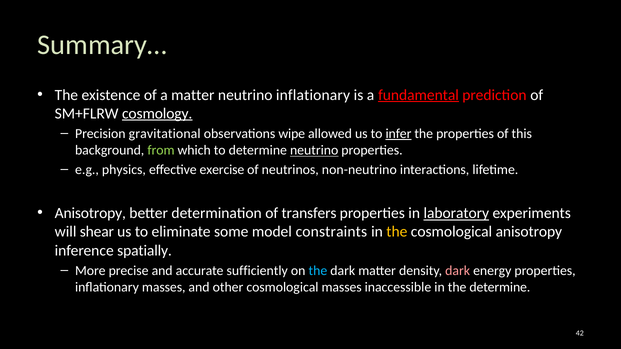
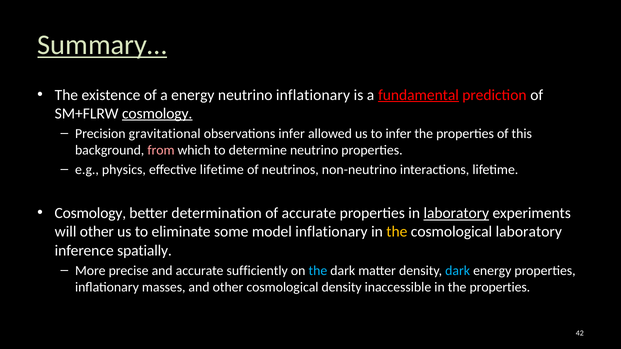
Summary… underline: none -> present (102, 45)
a matter: matter -> energy (193, 95)
observations wipe: wipe -> infer (292, 134)
infer underline: present -> none (398, 134)
from colour: light green -> pink (161, 150)
neutrino underline: present -> none (314, 150)
effective exercise: exercise -> lifetime (222, 170)
Anisotropy: Anisotropy -> Cosmology (90, 213)
of transfers: transfers -> accurate (309, 213)
will shear: shear -> other (97, 232)
model constraints: constraints -> inflationary (331, 232)
cosmological anisotropy: anisotropy -> laboratory (529, 232)
dark colour: pink -> light blue (458, 271)
cosmological masses: masses -> density (342, 287)
in the determine: determine -> properties (500, 287)
